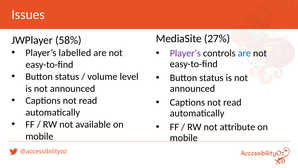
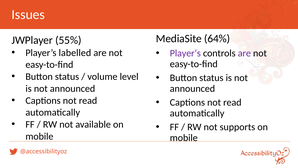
27%: 27% -> 64% (217, 39)
58%: 58% -> 55% (68, 40)
are colour: blue -> purple (244, 53)
attribute: attribute -> supports (237, 127)
